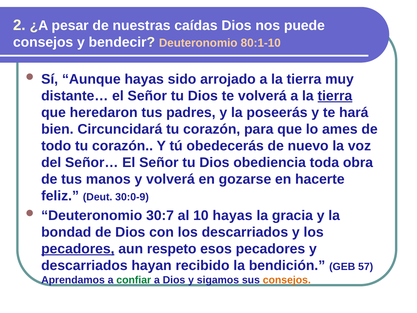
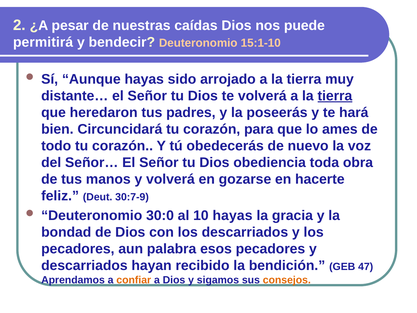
consejos: consejos -> permitirá (43, 42)
80:1-10: 80:1-10 -> 15:1-10 (261, 43)
30:0-9: 30:0-9 -> 30:7-9 (132, 197)
30:7: 30:7 -> 30:0 (160, 215)
pecadores underline: present -> none (78, 249)
respeto: respeto -> palabra (172, 249)
57: 57 -> 47 (366, 266)
confiar colour: green -> orange (134, 280)
